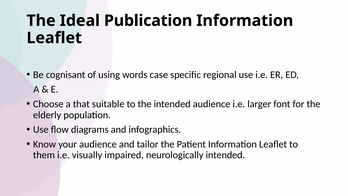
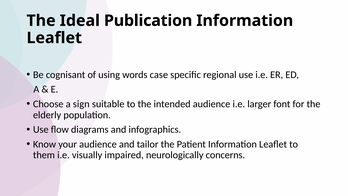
that: that -> sign (81, 104)
neurologically intended: intended -> concerns (225, 155)
